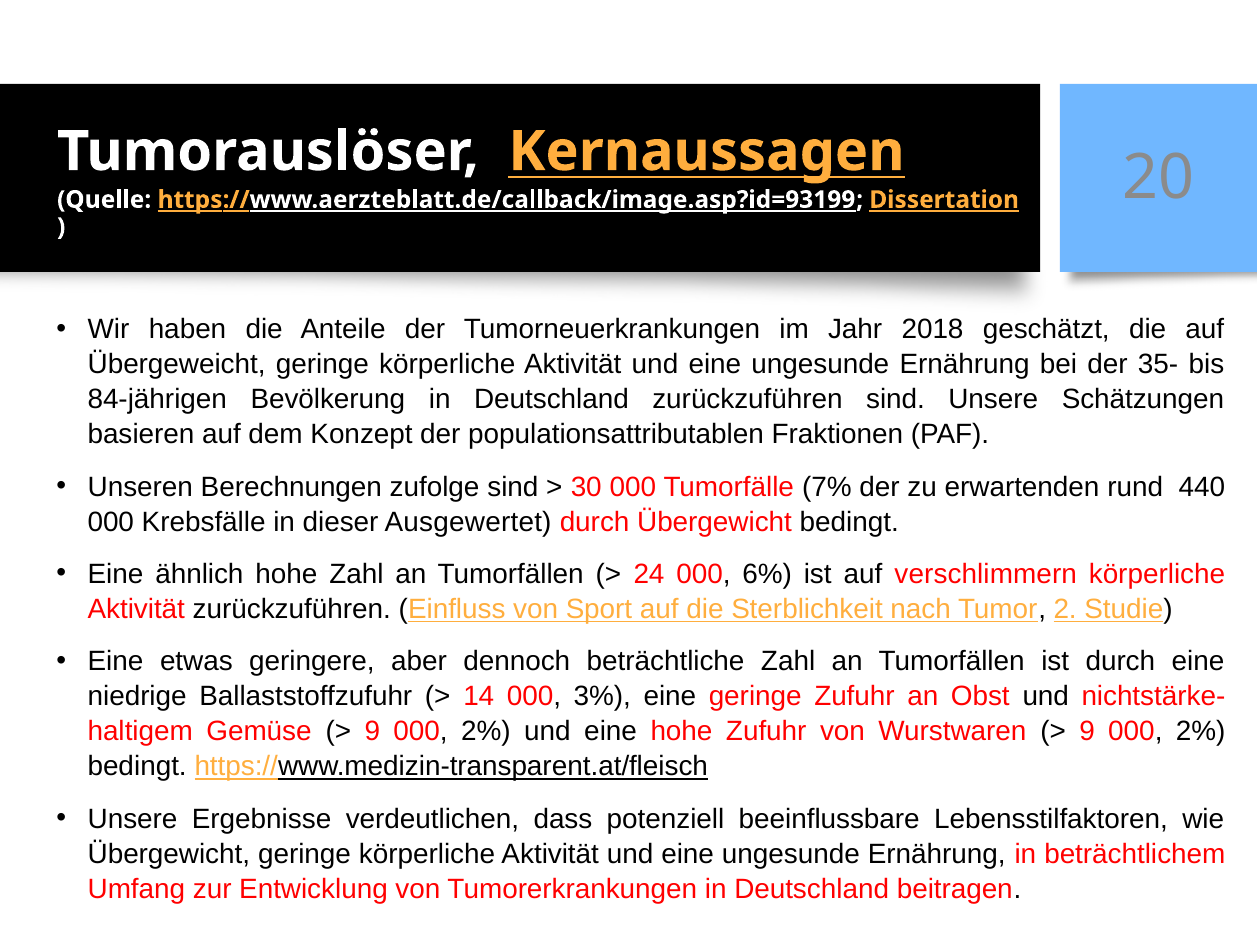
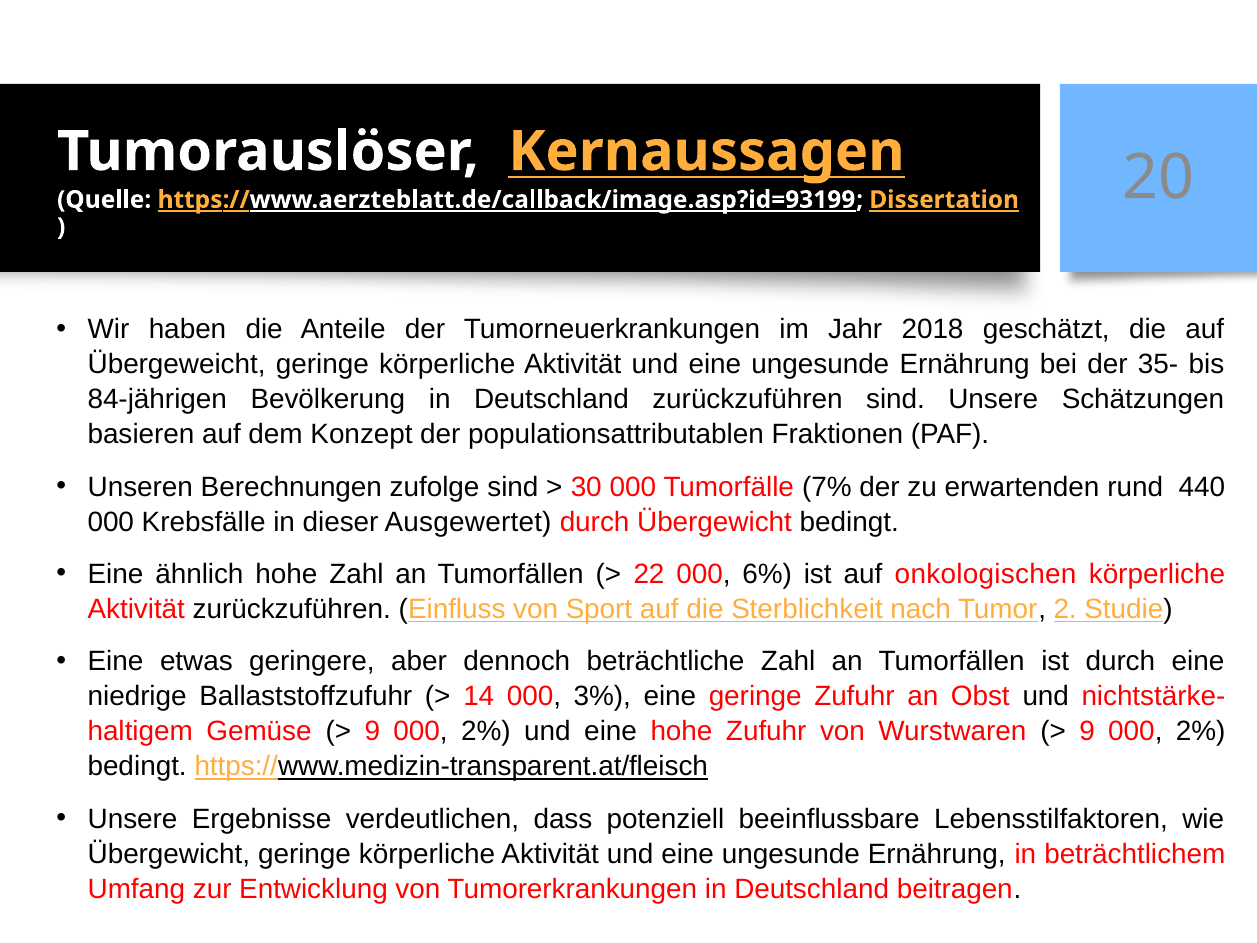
24: 24 -> 22 (649, 574)
verschlimmern: verschlimmern -> onkologischen (986, 574)
